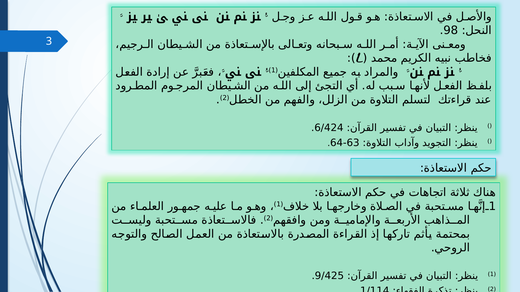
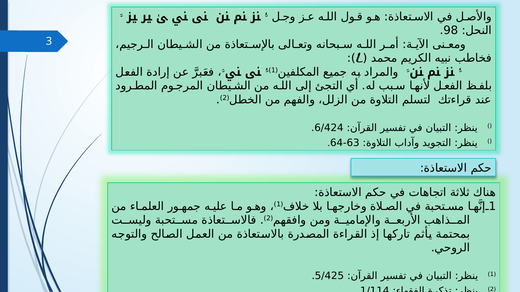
9/425: 9/425 -> 5/425 (329, 276)
